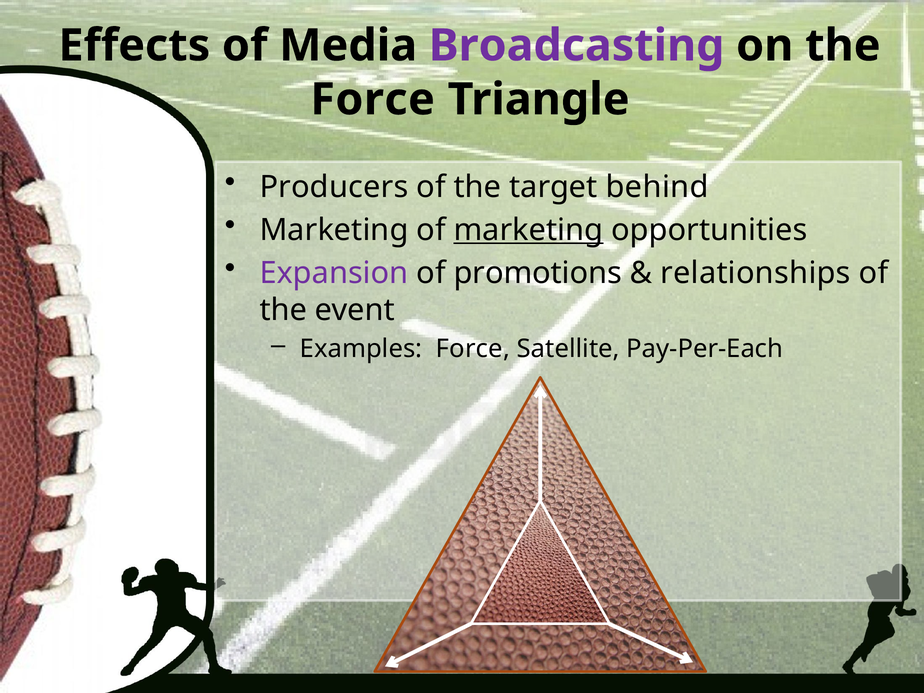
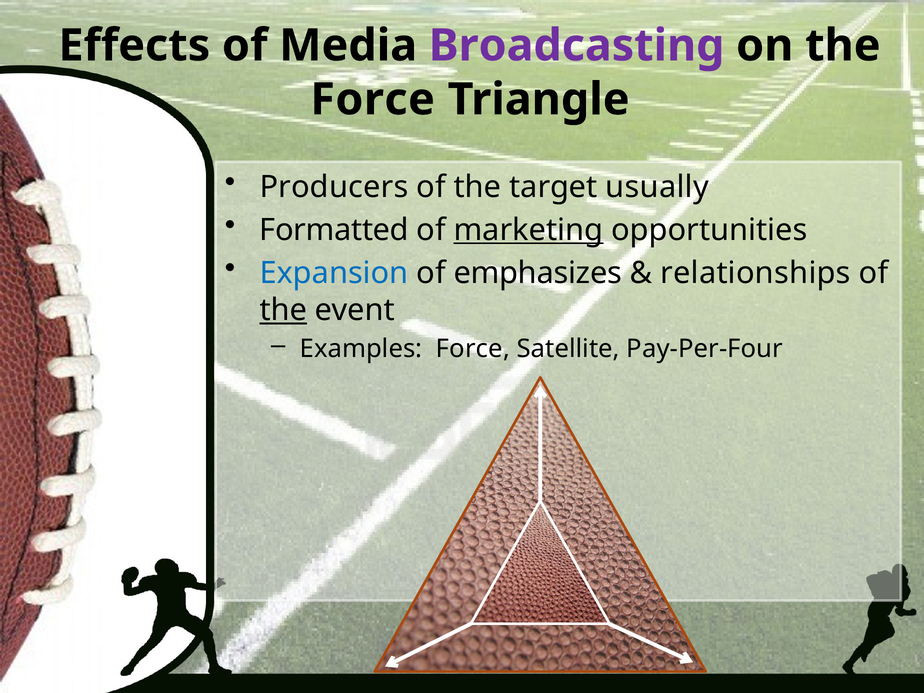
behind: behind -> usually (657, 187)
Marketing: Marketing -> Formatted (334, 230)
Expansion colour: purple -> blue (334, 273)
promotions: promotions -> emphasizes (538, 273)
the underline: none -> present (283, 310)
Pay-Per-Each: Pay-Per-Each -> Pay-Per-Four (705, 349)
